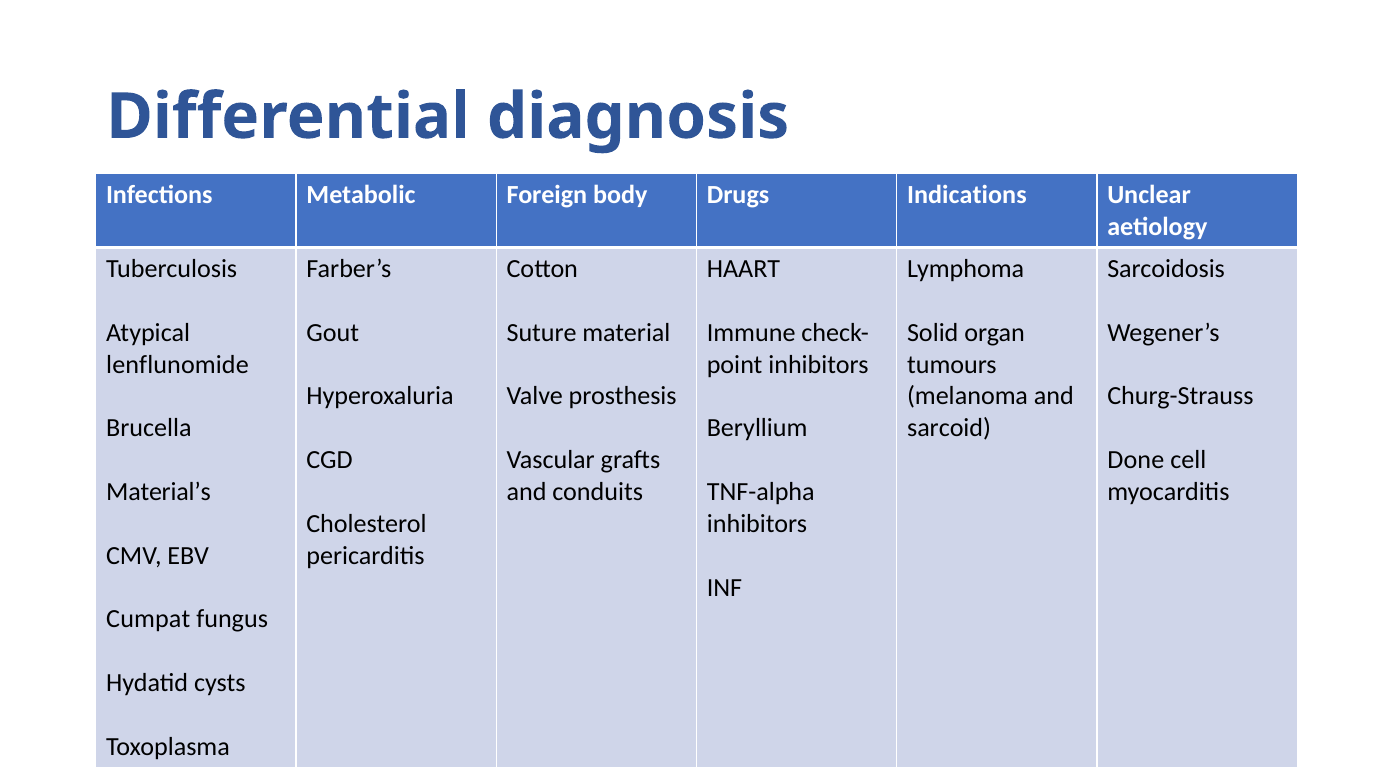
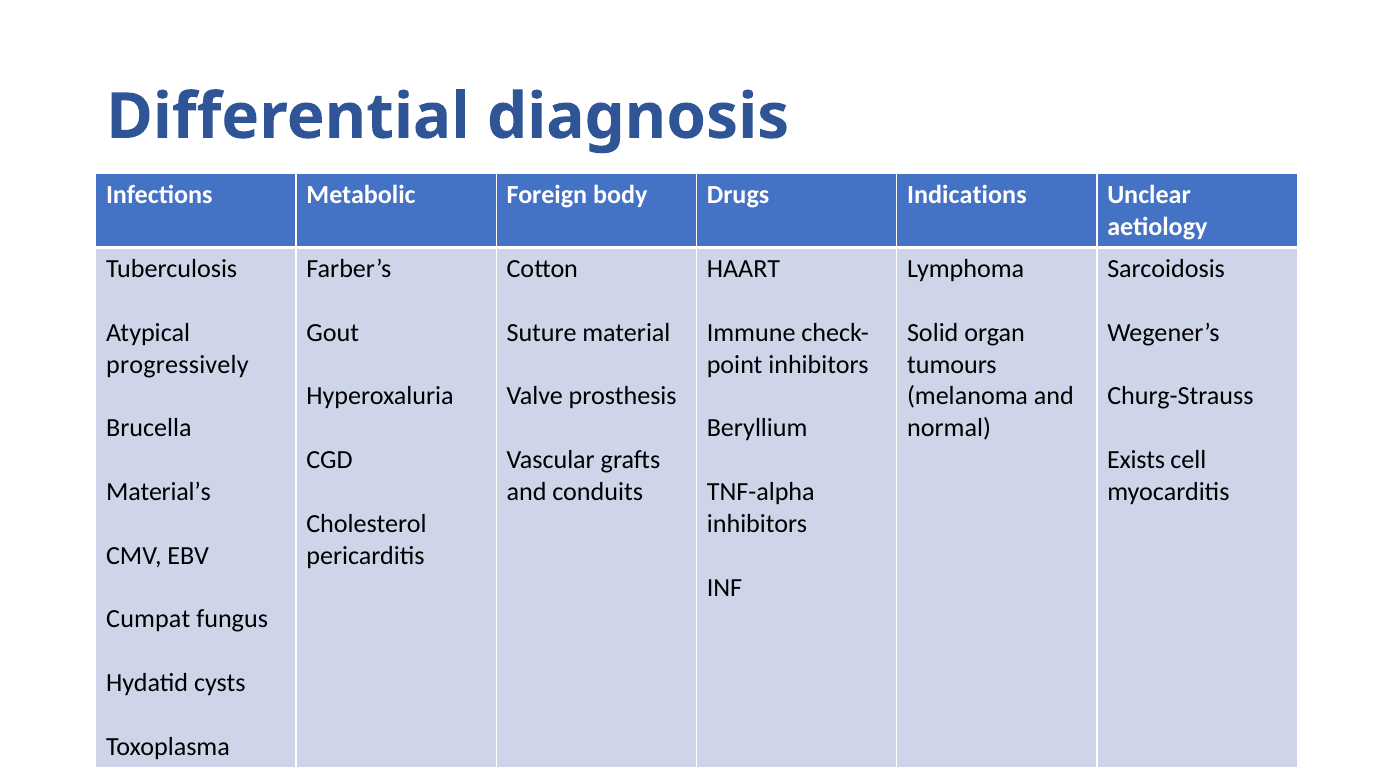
lenflunomide: lenflunomide -> progressively (177, 365)
sarcoid: sarcoid -> normal (949, 429)
Done: Done -> Exists (1136, 460)
